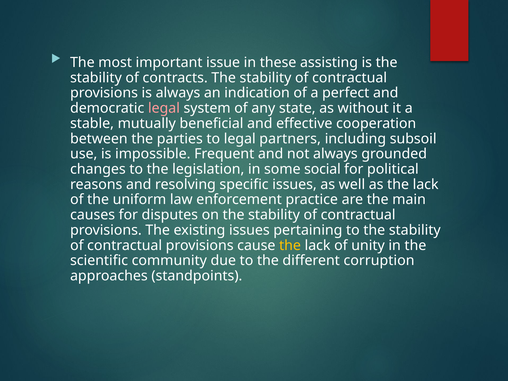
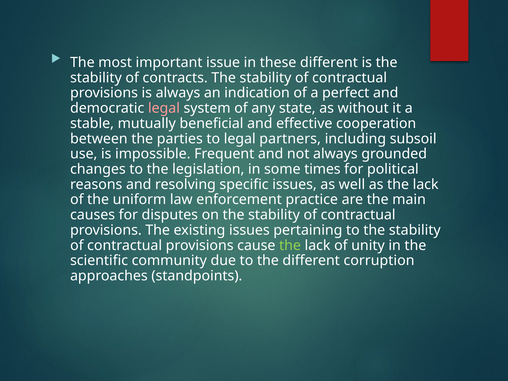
these assisting: assisting -> different (329, 62)
social: social -> times (322, 169)
the colour: yellow -> light green (290, 245)
